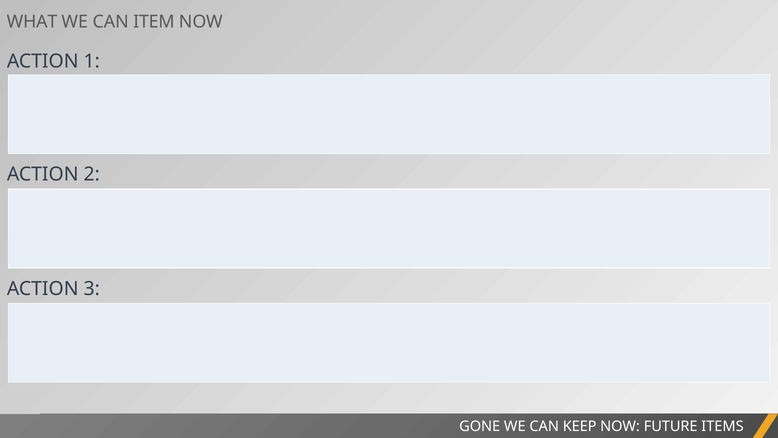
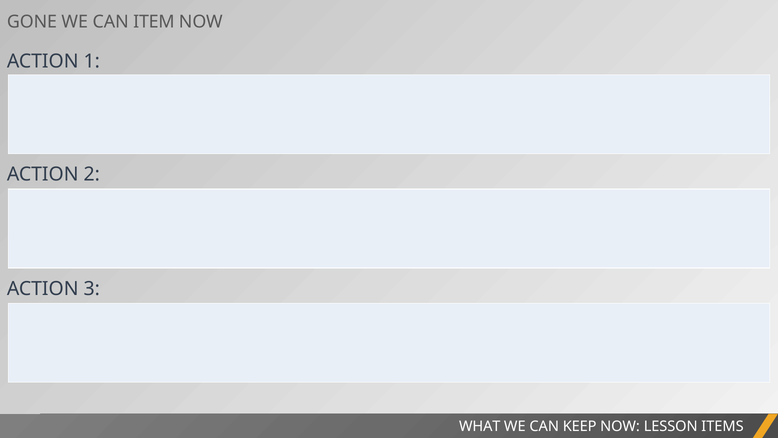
WHAT: WHAT -> GONE (32, 22)
GONE: GONE -> WHAT (480, 426)
FUTURE: FUTURE -> LESSON (671, 426)
